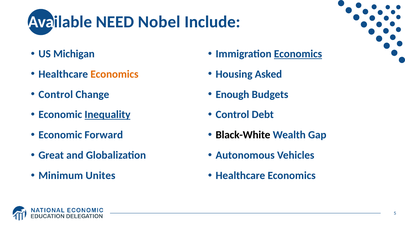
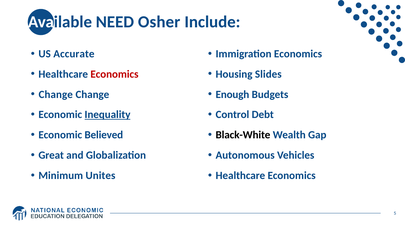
Nobel: Nobel -> Osher (159, 22)
Michigan: Michigan -> Accurate (74, 54)
Economics underline: present -> none (298, 54)
Economics colour: orange -> red (114, 74)
Asked: Asked -> Slides (268, 74)
Control: Control -> Change (56, 94)
Forward: Forward -> Believed (104, 135)
